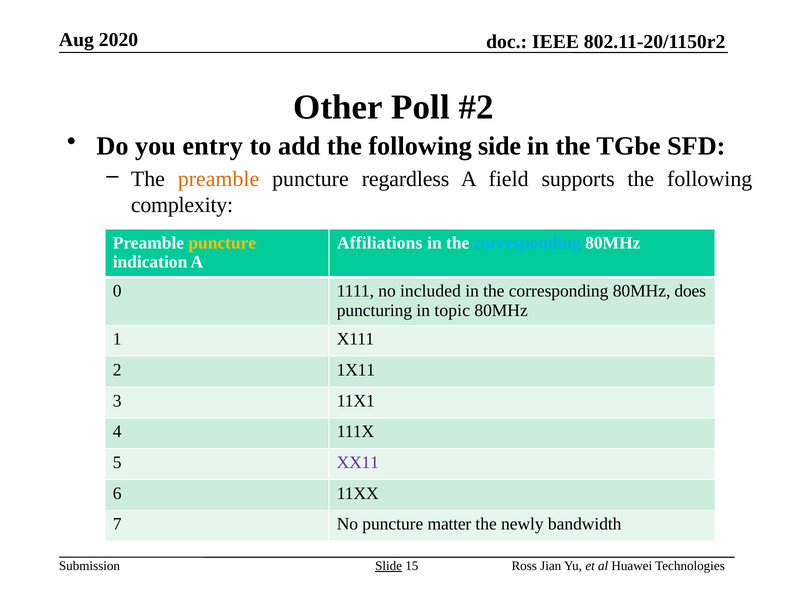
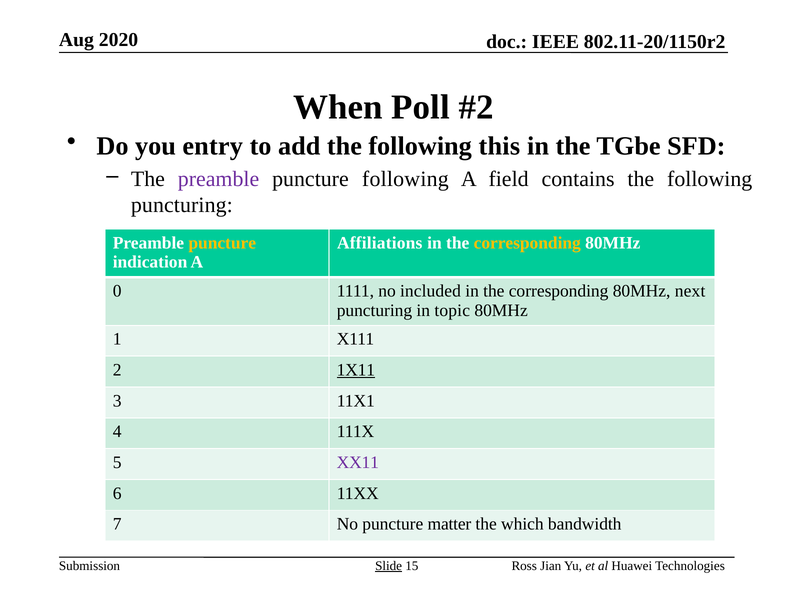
Other: Other -> When (338, 107)
side: side -> this (499, 146)
preamble colour: orange -> purple (219, 179)
puncture regardless: regardless -> following (405, 179)
supports: supports -> contains (578, 179)
complexity: complexity -> puncturing (182, 205)
corresponding colour: light blue -> yellow (527, 243)
does: does -> next (690, 291)
1X11 underline: none -> present (356, 370)
newly: newly -> which (522, 524)
